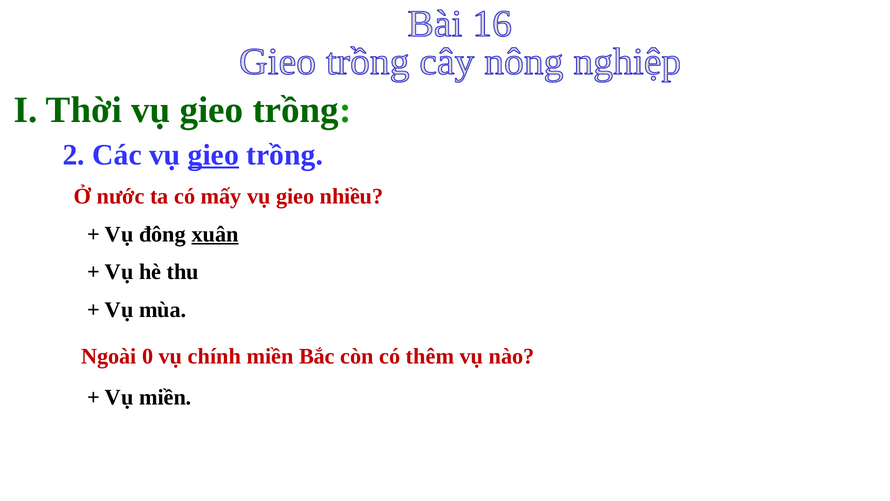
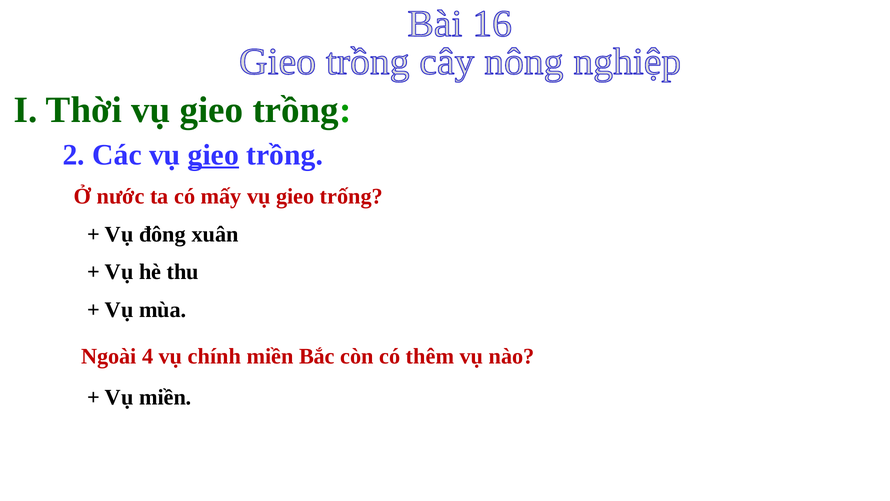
nhiều: nhiều -> trống (351, 196)
xuân underline: present -> none (215, 234)
0: 0 -> 4 (148, 356)
